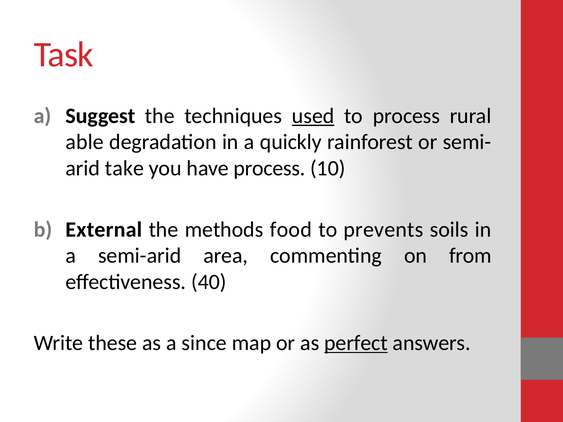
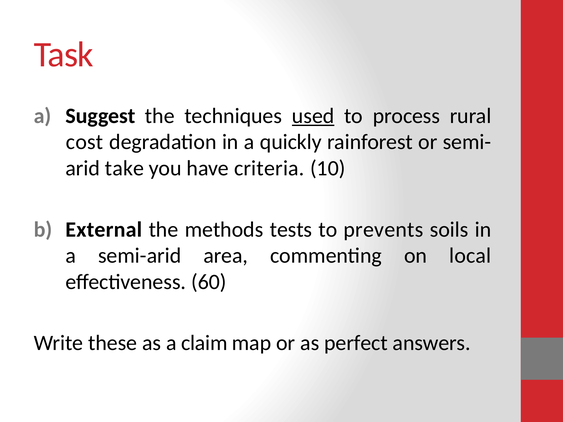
able: able -> cost (85, 142)
have process: process -> criteria (269, 168)
food: food -> tests (291, 230)
from: from -> local (470, 256)
40: 40 -> 60 (209, 282)
since: since -> claim (204, 343)
perfect underline: present -> none (356, 343)
